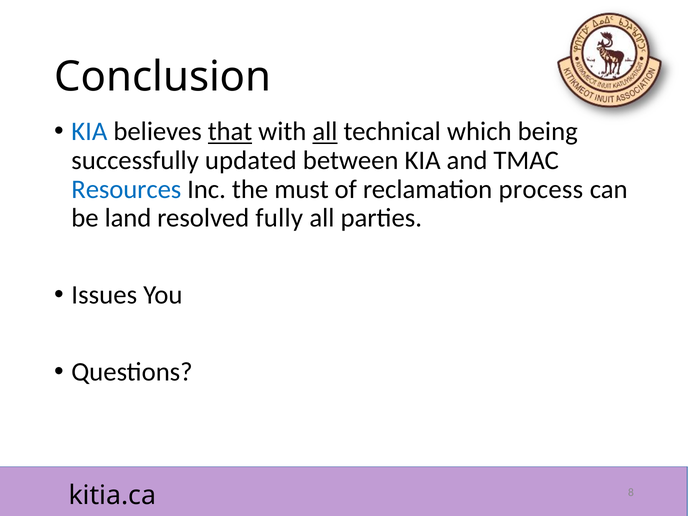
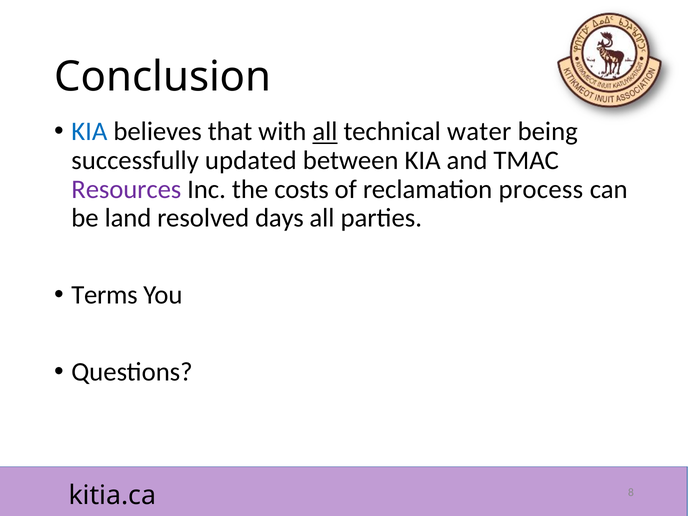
that underline: present -> none (230, 132)
which: which -> water (479, 132)
Resources colour: blue -> purple (126, 189)
must: must -> costs (302, 189)
fully: fully -> days (280, 218)
Issues: Issues -> Terms (104, 295)
